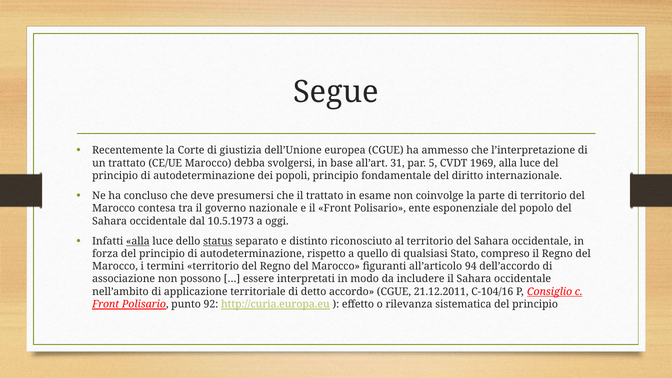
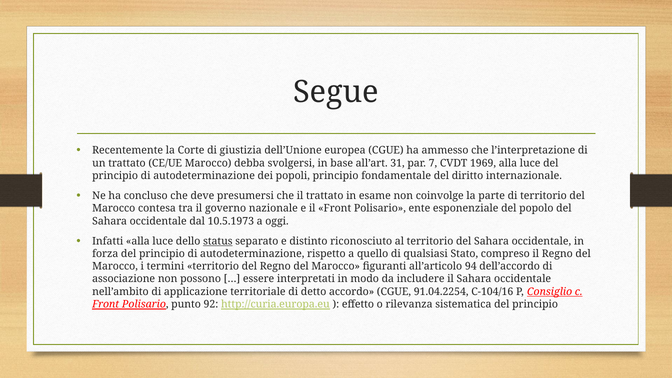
5: 5 -> 7 (433, 163)
alla underline: present -> none (138, 241)
21.12.2011: 21.12.2011 -> 91.04.2254 (441, 292)
